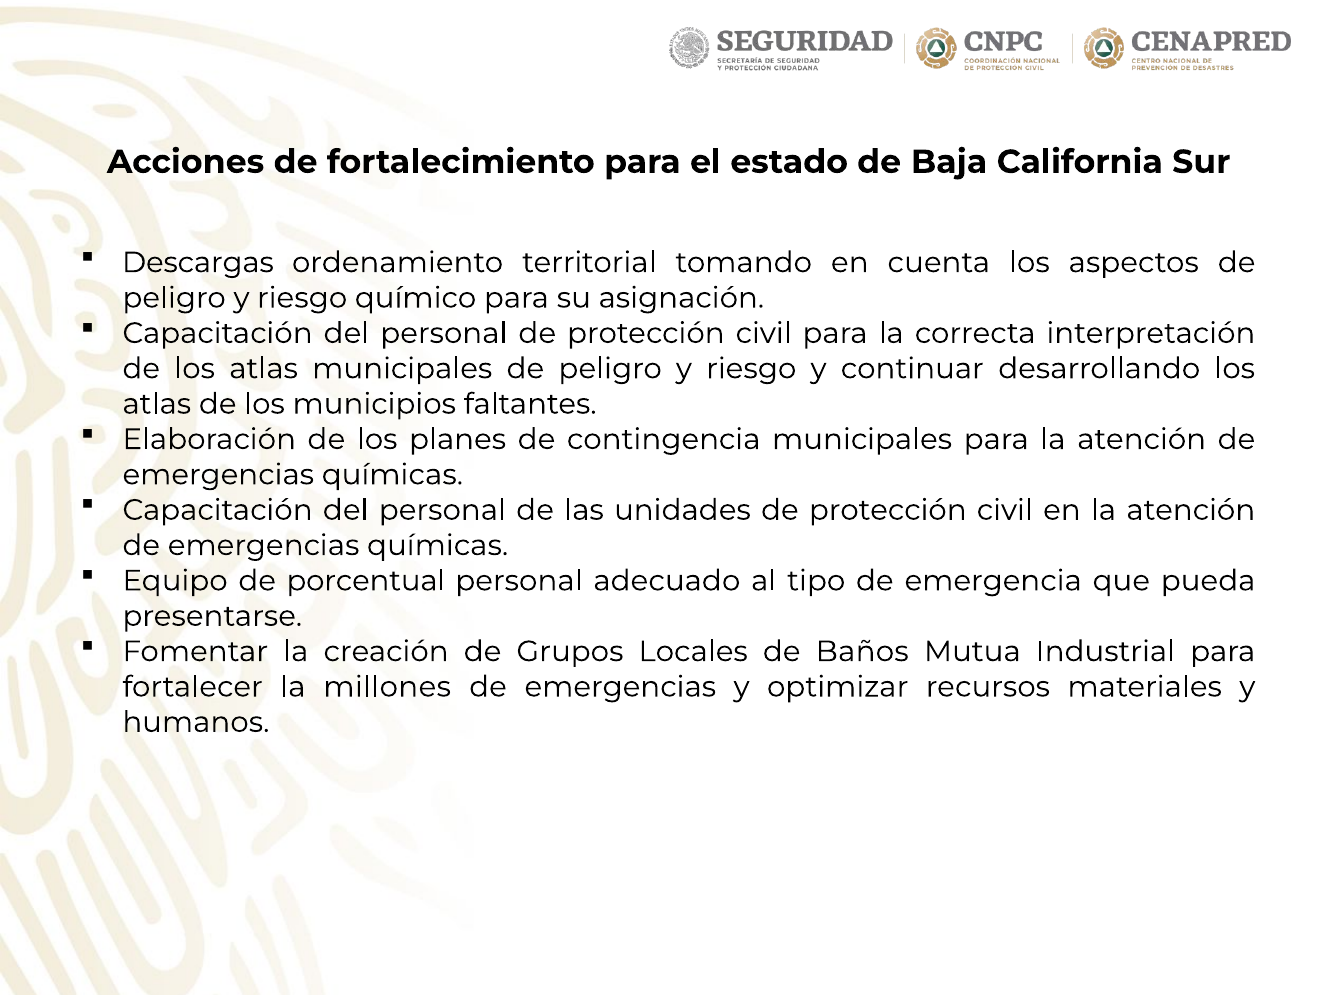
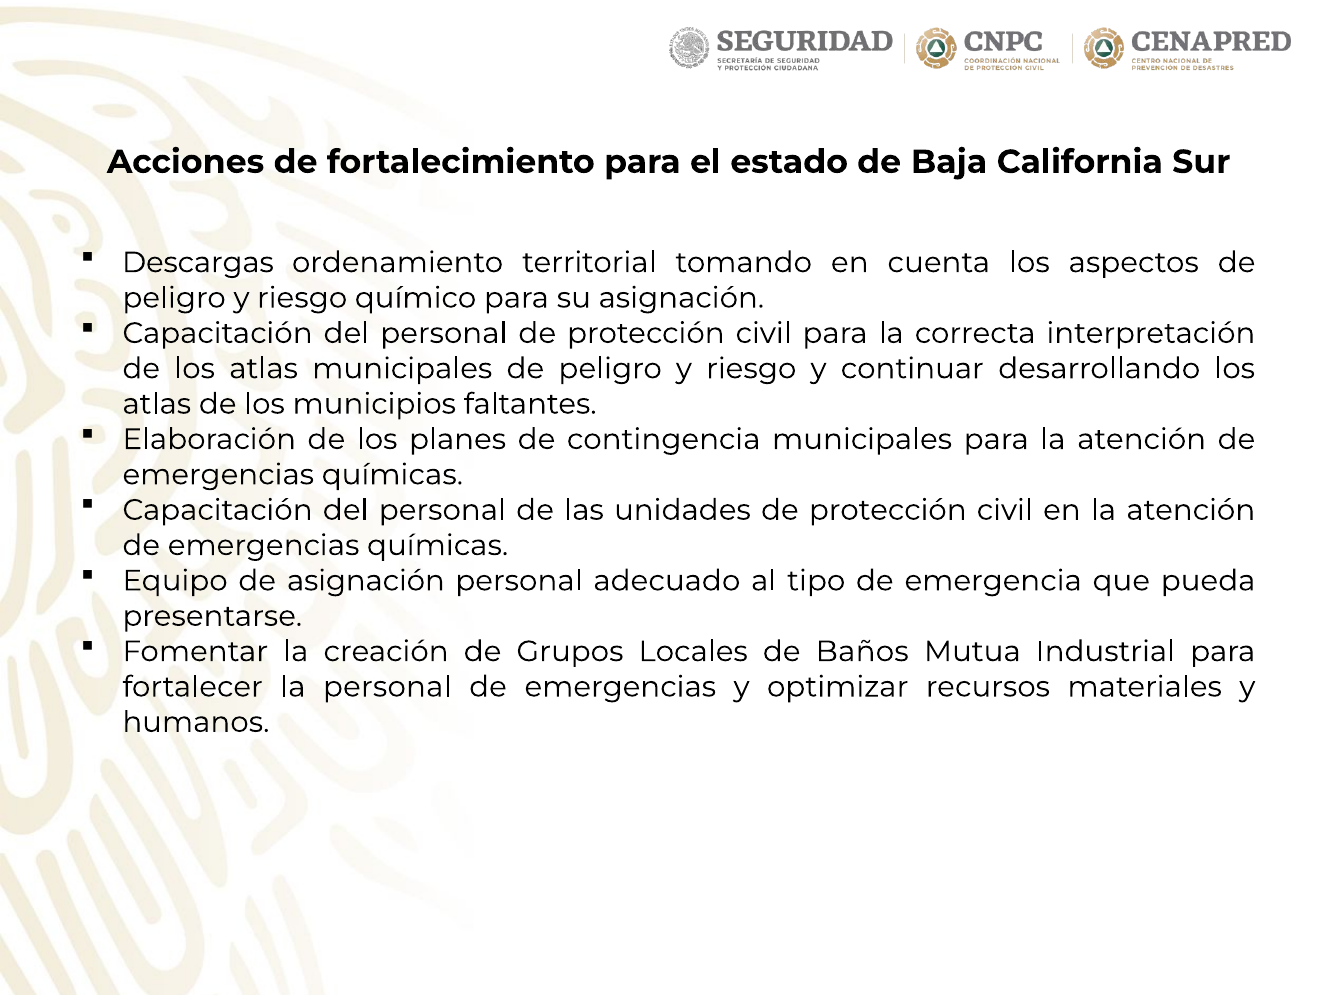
de porcentual: porcentual -> asignación (366, 581)
la millones: millones -> personal (387, 687)
